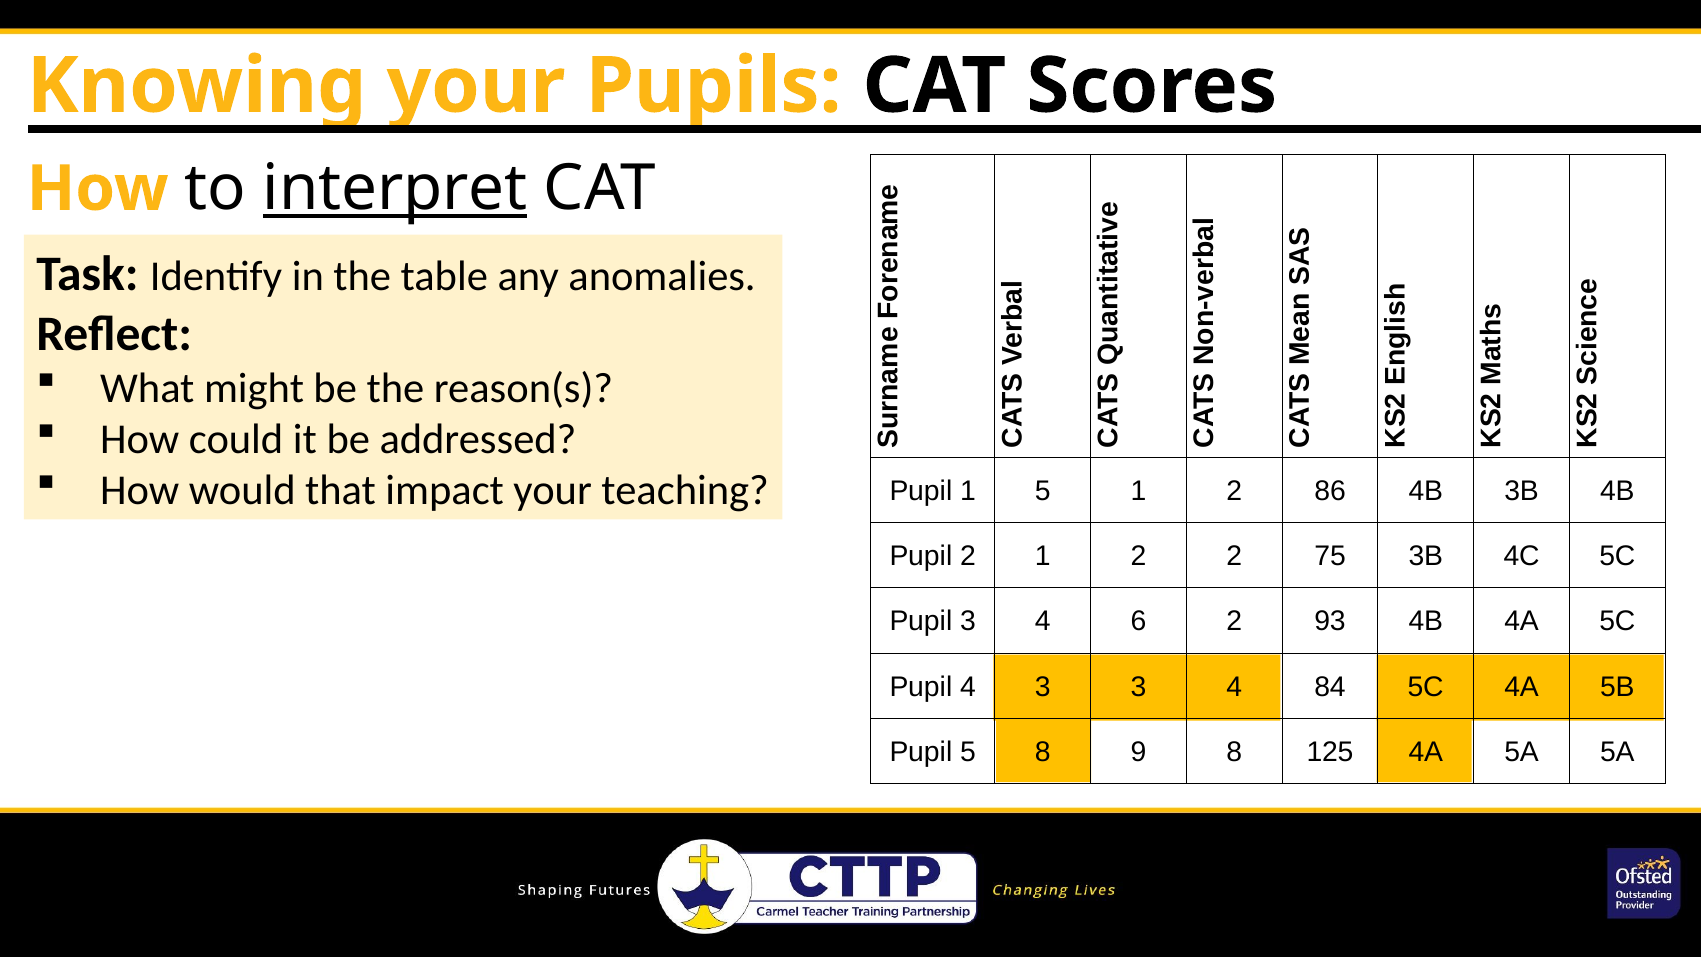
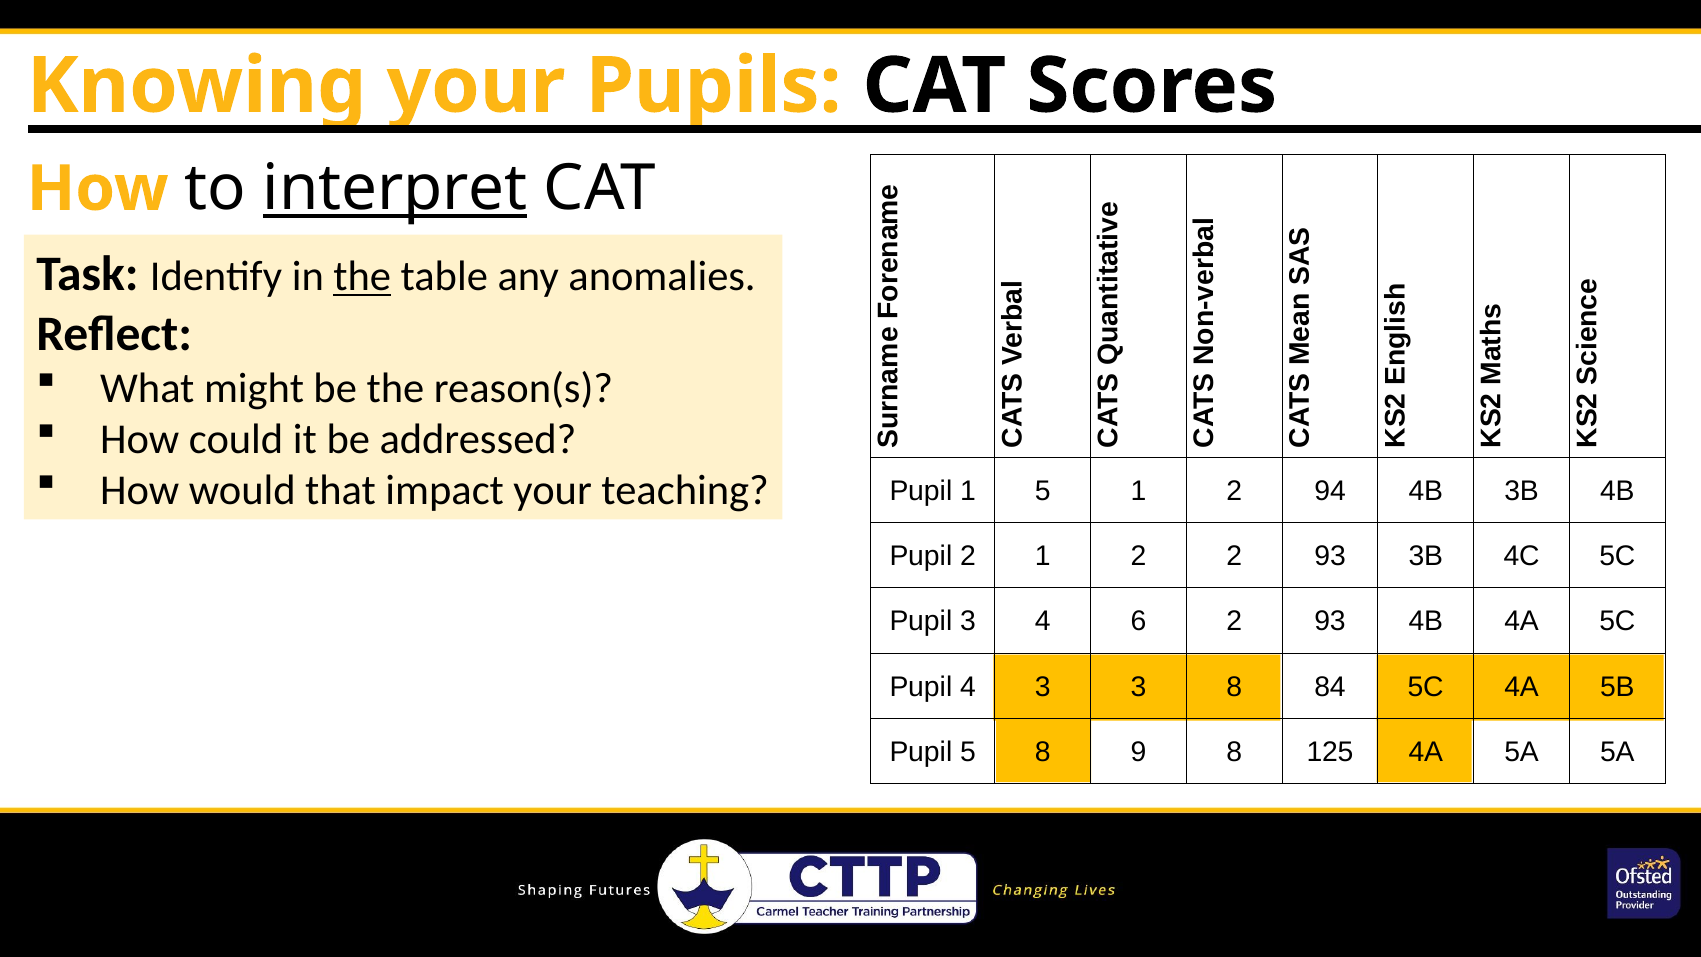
the underline: none -> present (362, 276)
86: 86 -> 94 (1330, 491)
2 2 75: 75 -> 93 (1330, 556)
3 3 4: 4 -> 8 (1234, 687)
